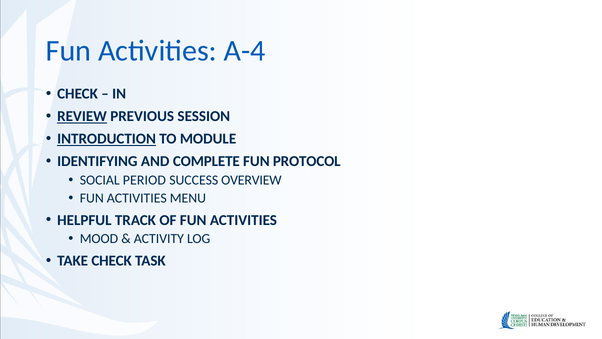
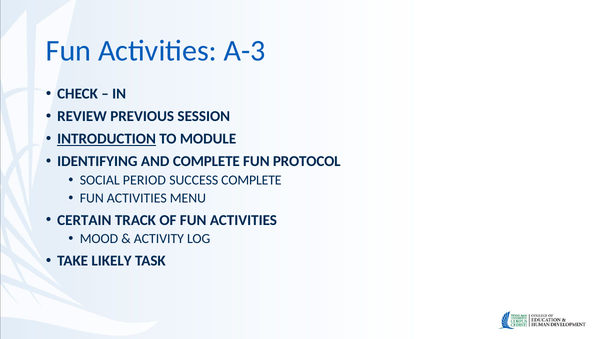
A-4: A-4 -> A-3 (245, 51)
REVIEW underline: present -> none (82, 116)
SUCCESS OVERVIEW: OVERVIEW -> COMPLETE (251, 180)
HELPFUL: HELPFUL -> CERTAIN (84, 220)
TAKE CHECK: CHECK -> LIKELY (112, 260)
